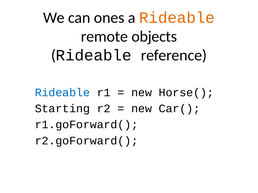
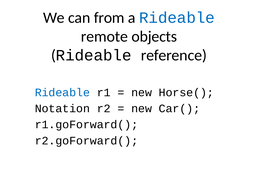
ones: ones -> from (109, 18)
Rideable colour: orange -> blue (177, 18)
Starting: Starting -> Notation (62, 109)
